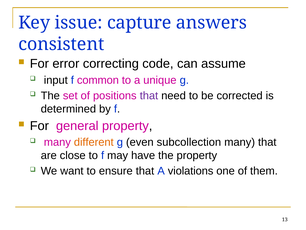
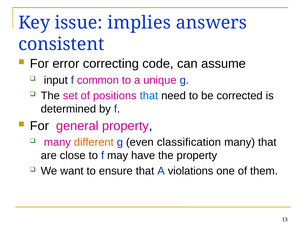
capture: capture -> implies (139, 23)
that colour: purple -> blue (149, 95)
subcollection: subcollection -> classification (189, 142)
